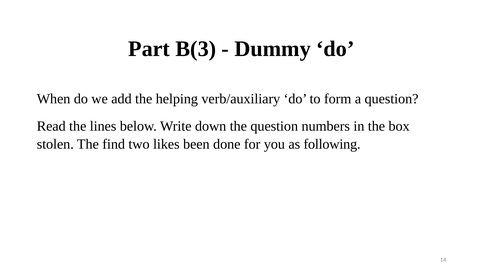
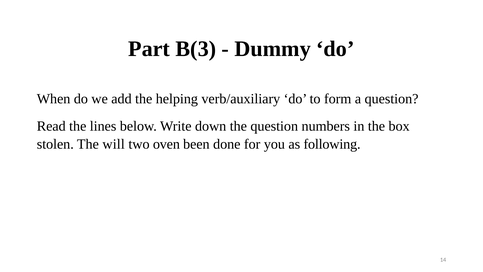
find: find -> will (114, 144)
likes: likes -> oven (166, 144)
